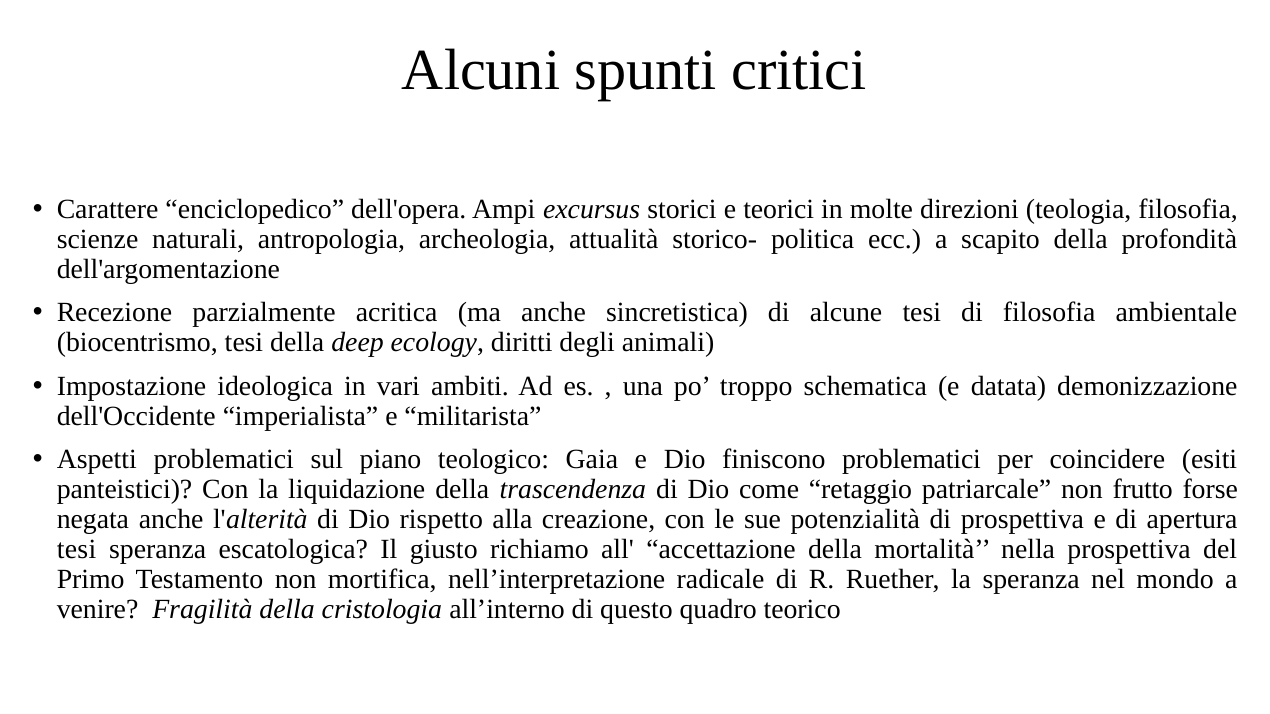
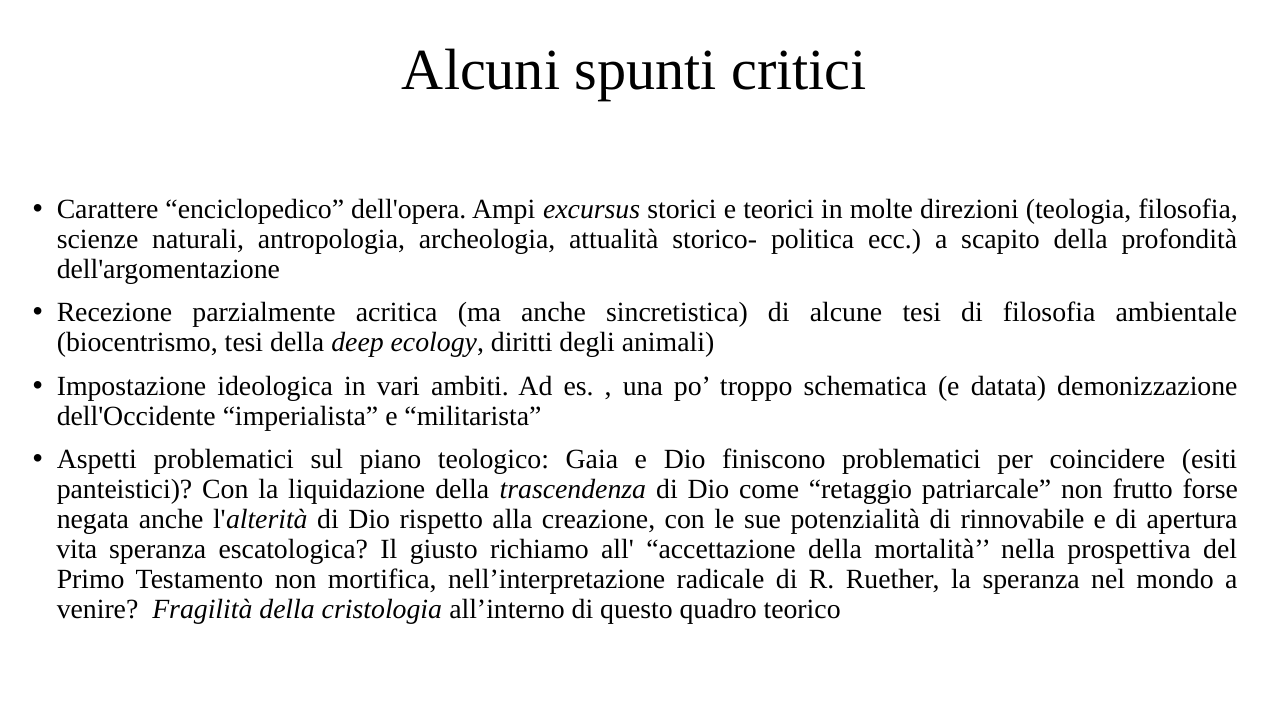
di prospettiva: prospettiva -> rinnovabile (1022, 519)
tesi: tesi -> vita (77, 549)
